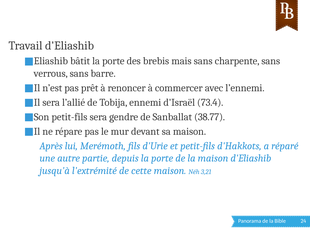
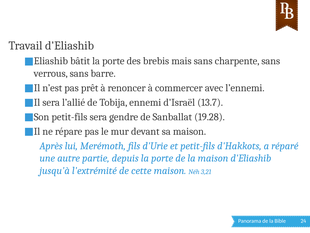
73.4: 73.4 -> 13.7 (210, 102)
38.77: 38.77 -> 19.28 (209, 117)
